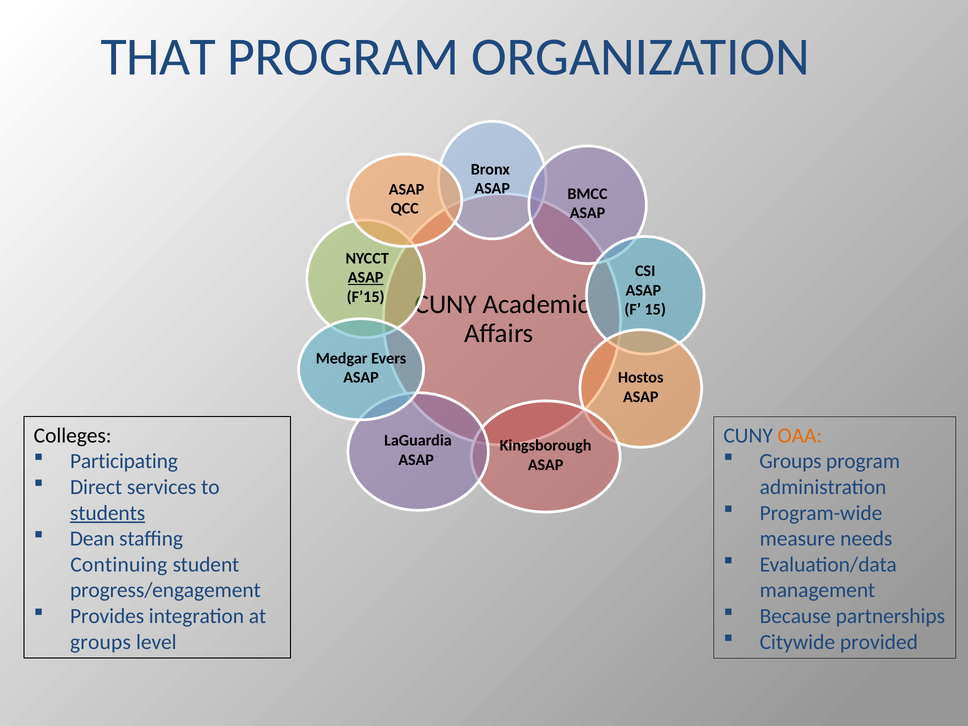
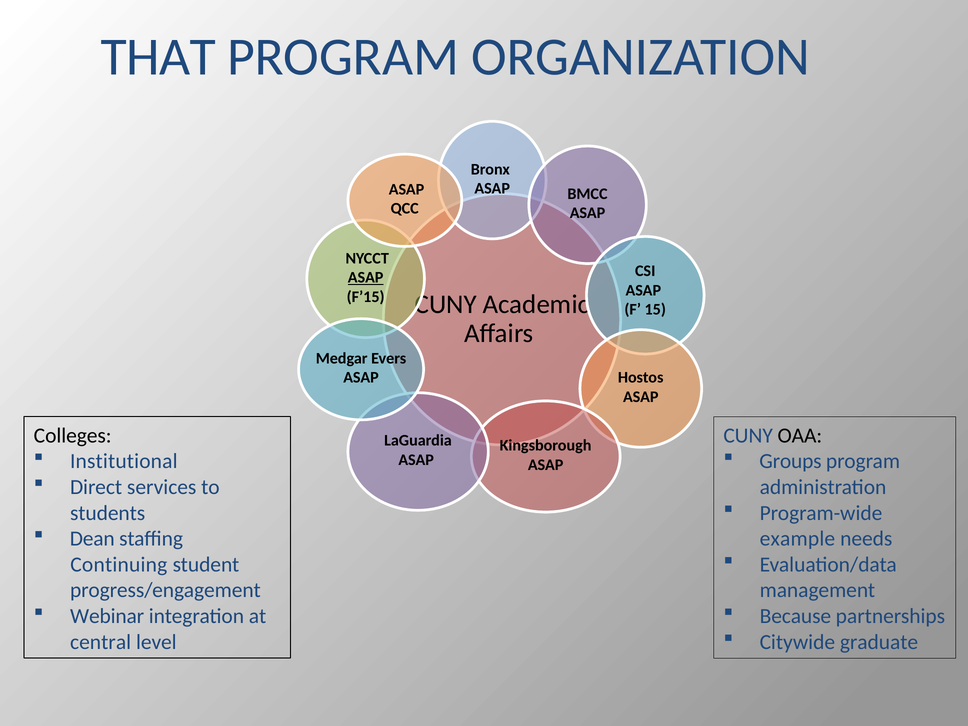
OAA colour: orange -> black (800, 436)
Participating: Participating -> Institutional (124, 461)
students underline: present -> none (108, 513)
measure: measure -> example (797, 539)
Provides: Provides -> Webinar (107, 616)
provided: provided -> graduate (879, 642)
groups: groups -> central (101, 642)
